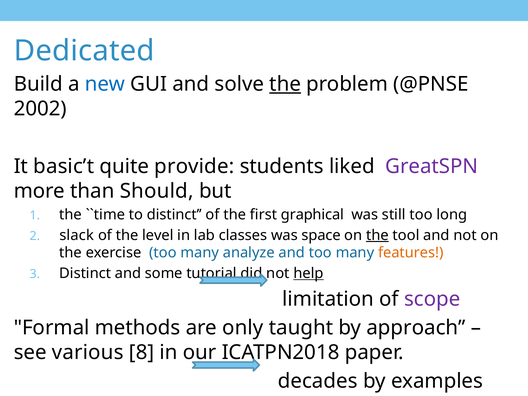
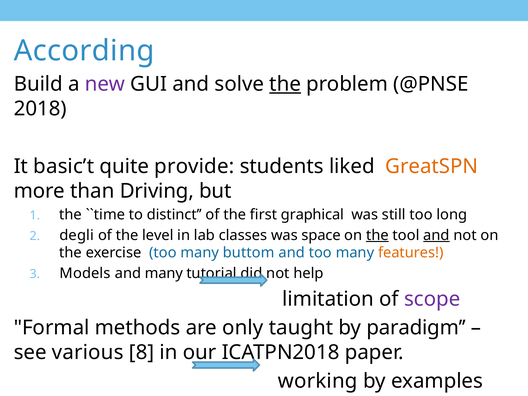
Dedicated: Dedicated -> According (84, 51)
new colour: blue -> purple (105, 84)
2002: 2002 -> 2018 (40, 109)
GreatSPN colour: purple -> orange (432, 166)
Should: Should -> Driving (157, 191)
slack: slack -> degli (77, 235)
and underline: none -> present (436, 235)
analyze: analyze -> buttom (249, 253)
Distinct: Distinct -> Models (85, 273)
and some: some -> many (164, 273)
help underline: present -> none (308, 273)
approach: approach -> paradigm (416, 328)
decades: decades -> working (318, 381)
